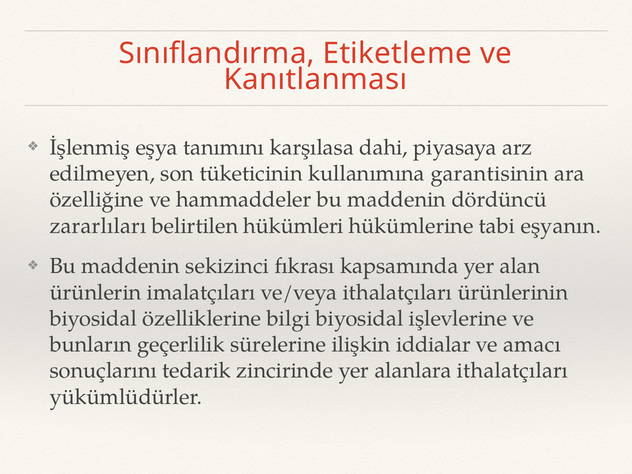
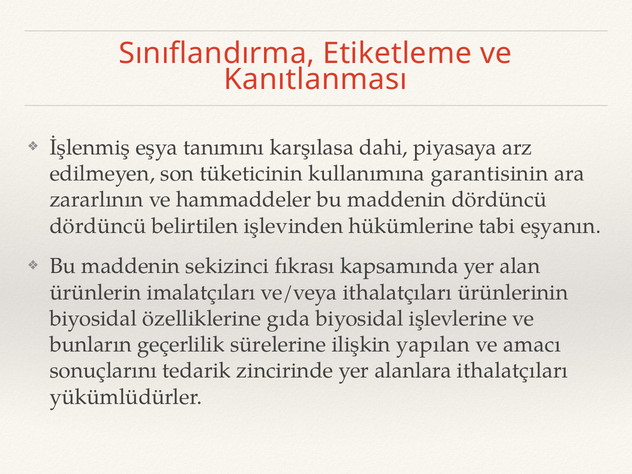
özelliğine: özelliğine -> zararlının (97, 200)
zararlıları: zararlıları -> dördüncü (98, 226)
hükümleri: hükümleri -> işlevinden (293, 226)
bilgi: bilgi -> gıda (288, 318)
iddialar: iddialar -> yapılan (433, 345)
